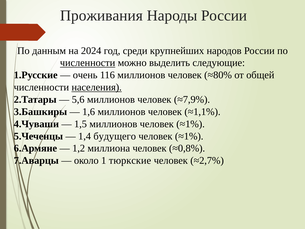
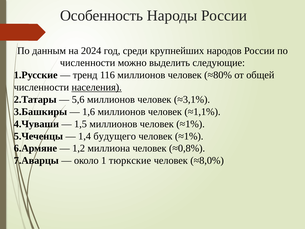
Проживания: Проживания -> Особенность (102, 16)
численности underline: present -> none (88, 63)
очень: очень -> тренд (85, 75)
≈7,9%: ≈7,9% -> ≈3,1% (192, 99)
≈2,7%: ≈2,7% -> ≈8,0% (207, 160)
